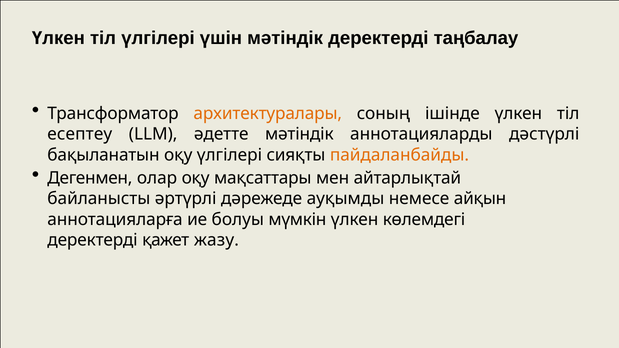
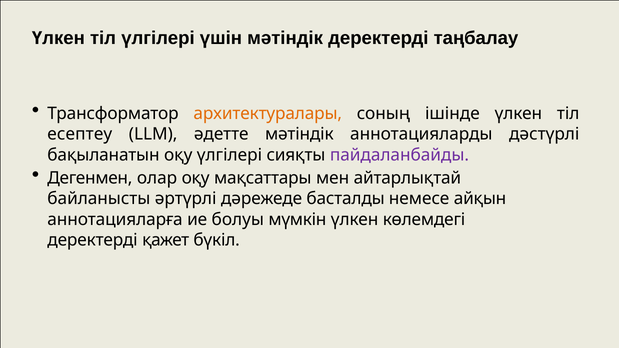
пайдаланбайды colour: orange -> purple (399, 155)
ауқымды: ауқымды -> басталды (346, 199)
жазу: жазу -> бүкіл (217, 240)
